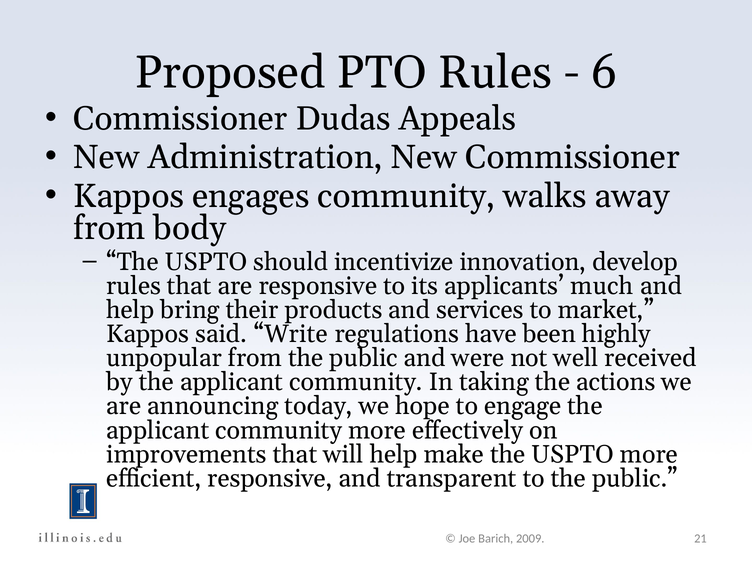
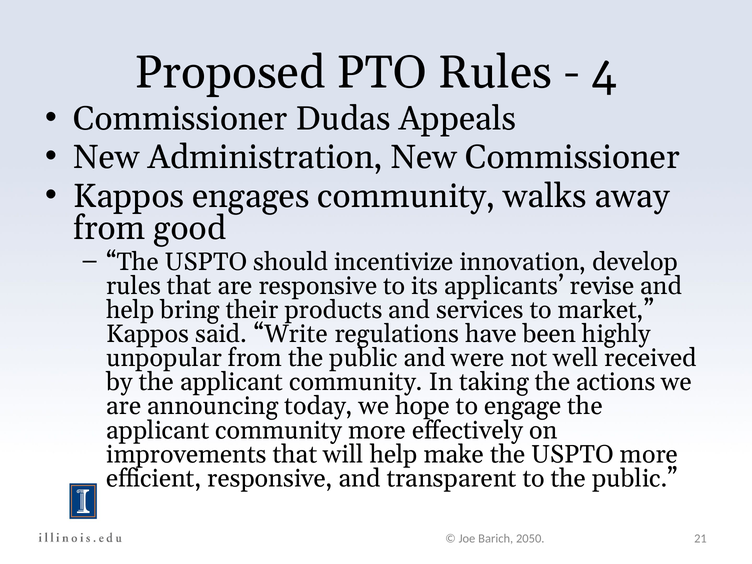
6: 6 -> 4 (604, 73)
body: body -> good (190, 228)
much: much -> revise (602, 286)
2009: 2009 -> 2050 (530, 539)
